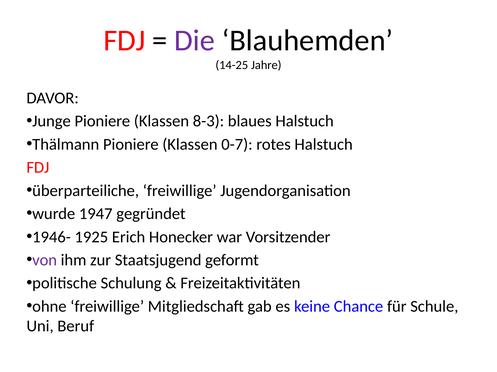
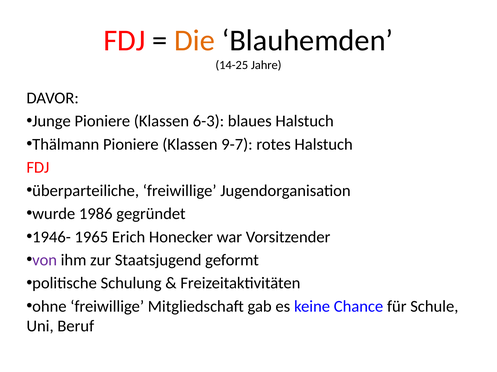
Die colour: purple -> orange (195, 41)
8-3: 8-3 -> 6-3 (208, 121)
0-7: 0-7 -> 9-7 (237, 145)
1947: 1947 -> 1986 (96, 214)
1925: 1925 -> 1965 (91, 237)
